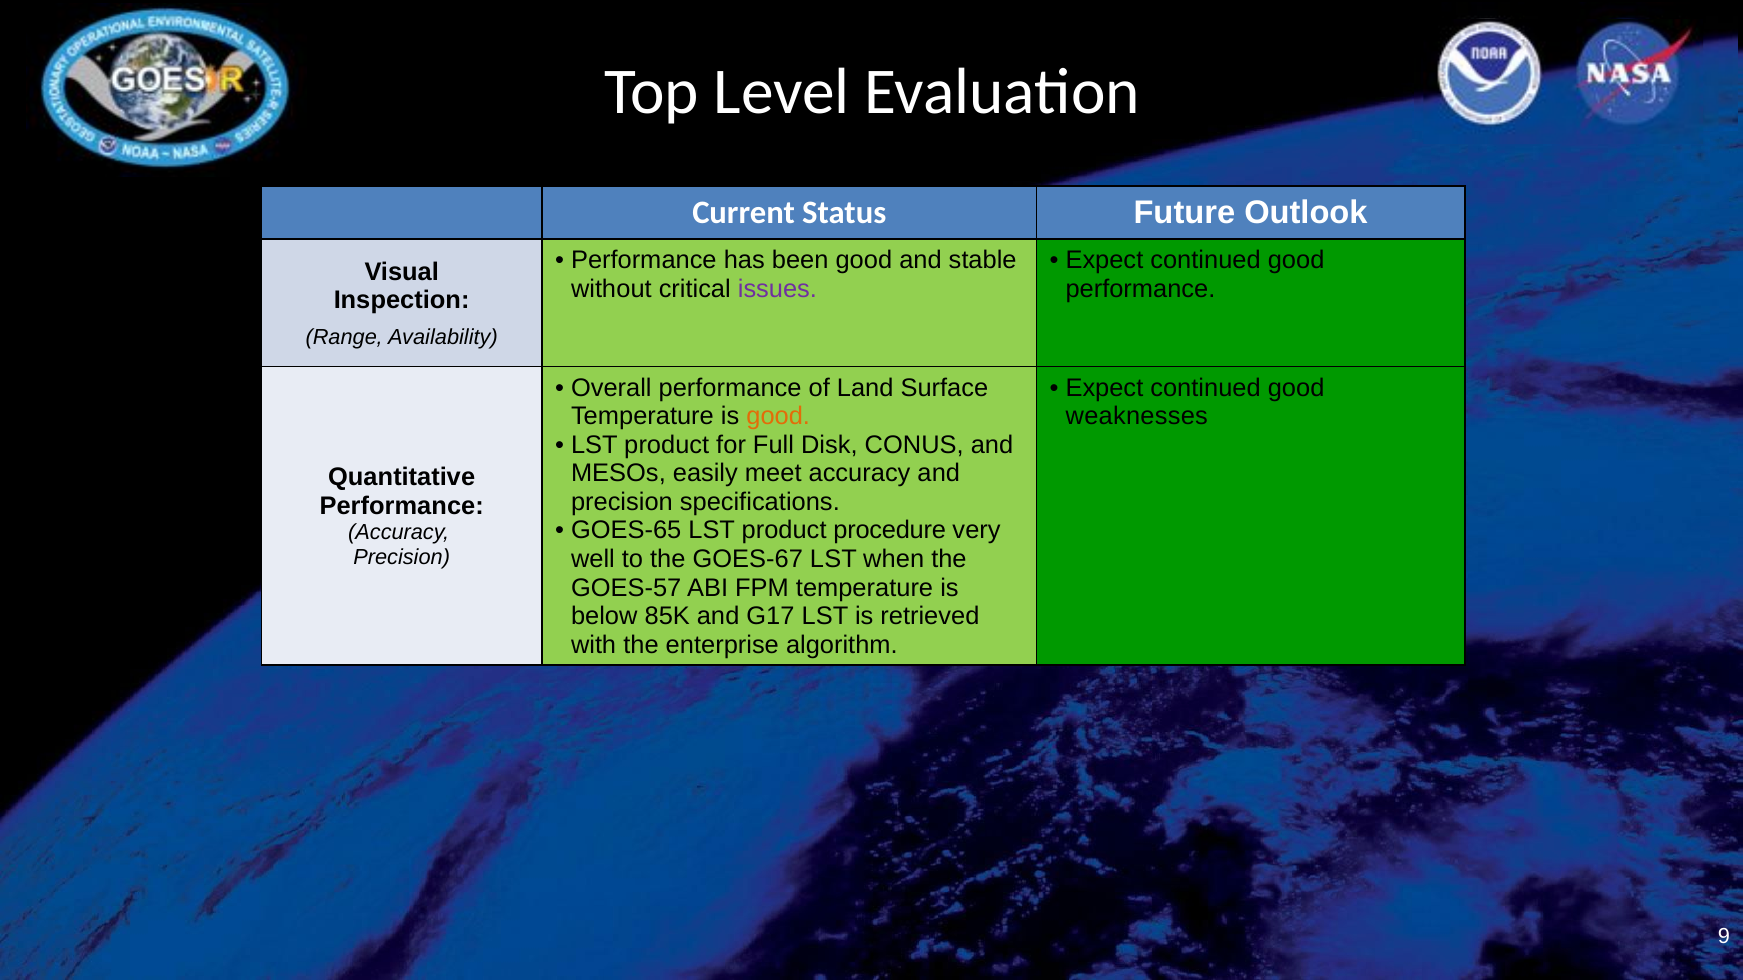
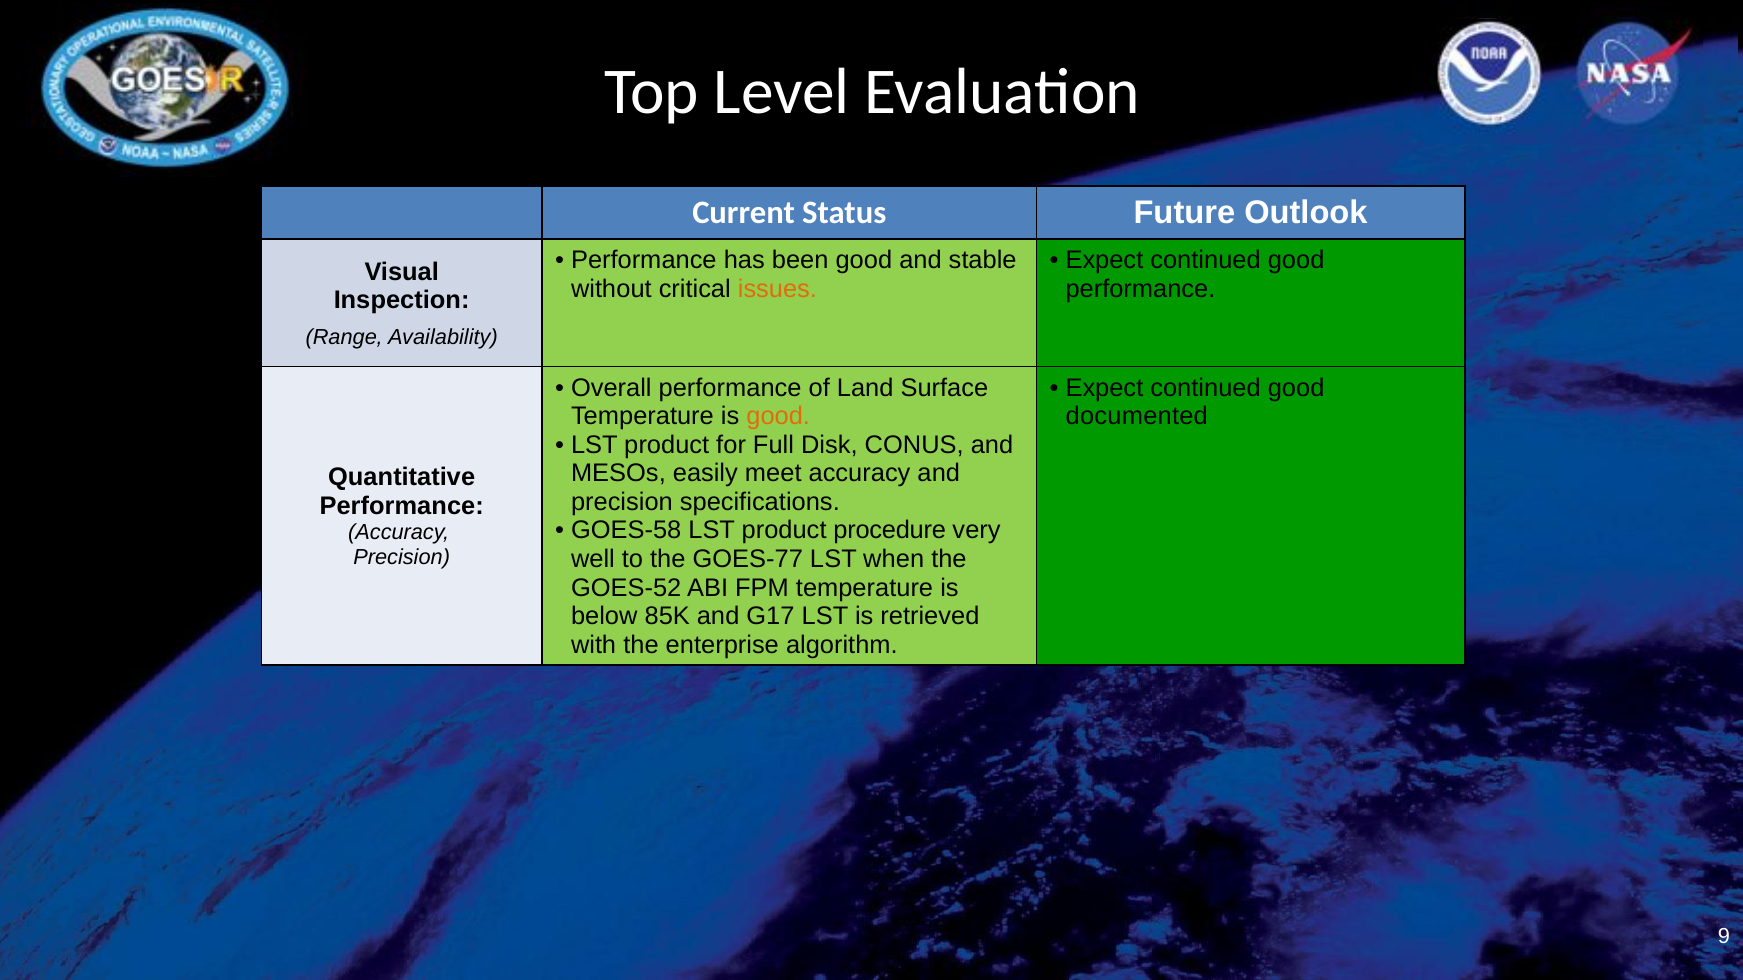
issues colour: purple -> orange (777, 289)
weaknesses: weaknesses -> documented (1137, 417)
GOES-65: GOES-65 -> GOES-58 (626, 531)
GOES-67: GOES-67 -> GOES-77 (748, 559)
GOES-57: GOES-57 -> GOES-52 (626, 588)
